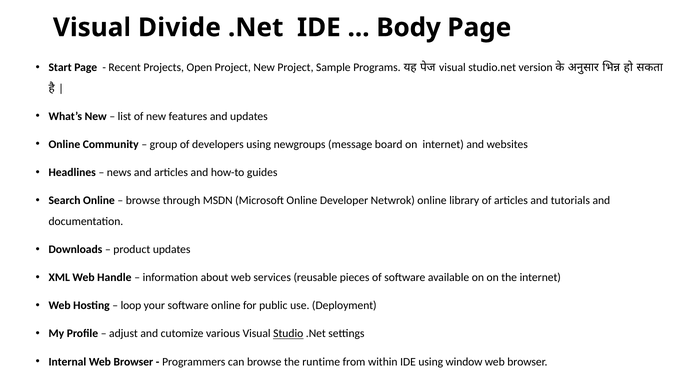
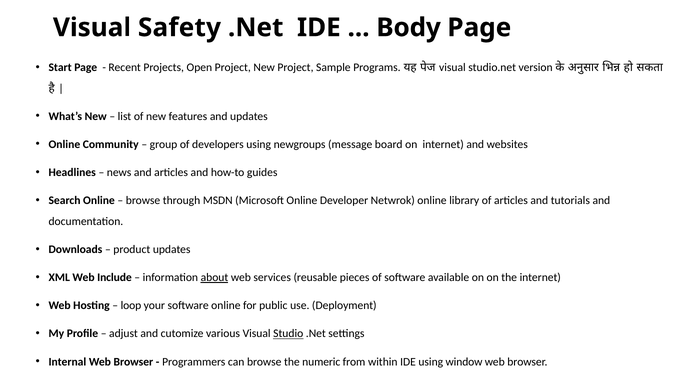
Divide: Divide -> Safety (179, 28)
Handle: Handle -> Include (114, 278)
about underline: none -> present (214, 278)
runtime: runtime -> numeric (321, 362)
